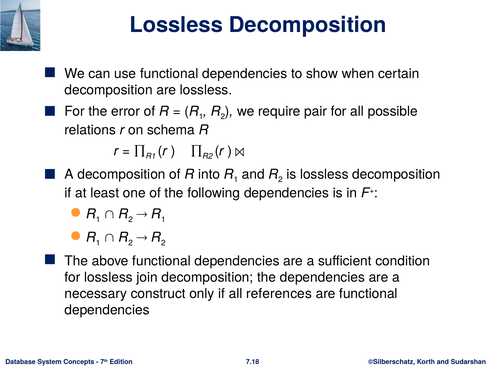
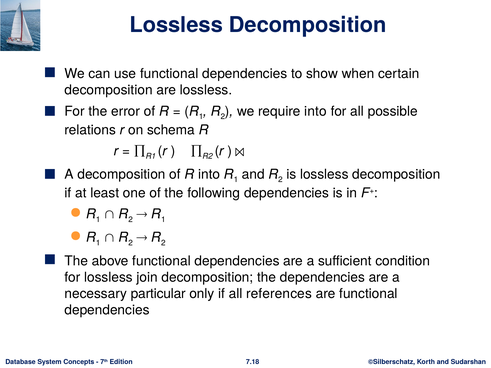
require pair: pair -> into (315, 111)
construct: construct -> particular (158, 294)
